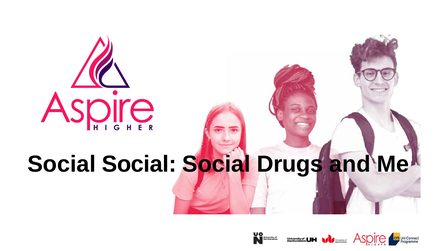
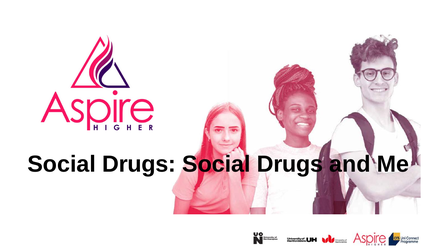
Social: Social -> Drugs (139, 164)
